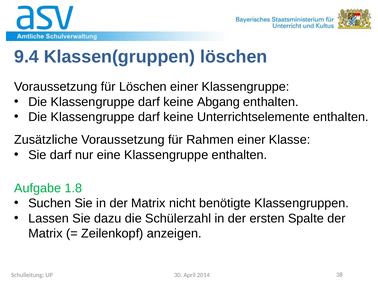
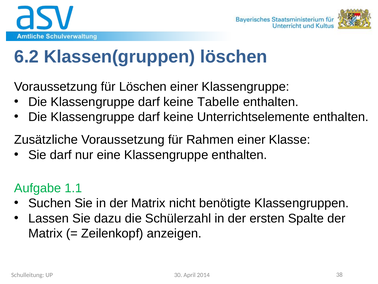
9.4: 9.4 -> 6.2 (27, 57)
Abgang: Abgang -> Tabelle (218, 102)
1.8: 1.8 -> 1.1 (73, 188)
